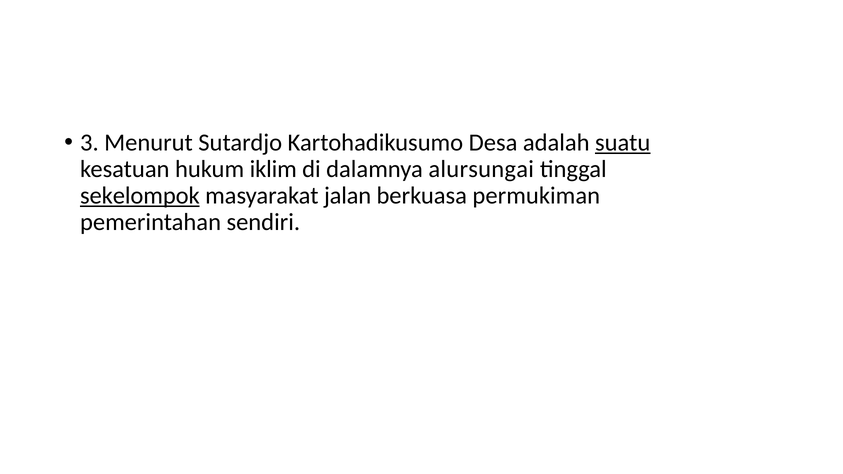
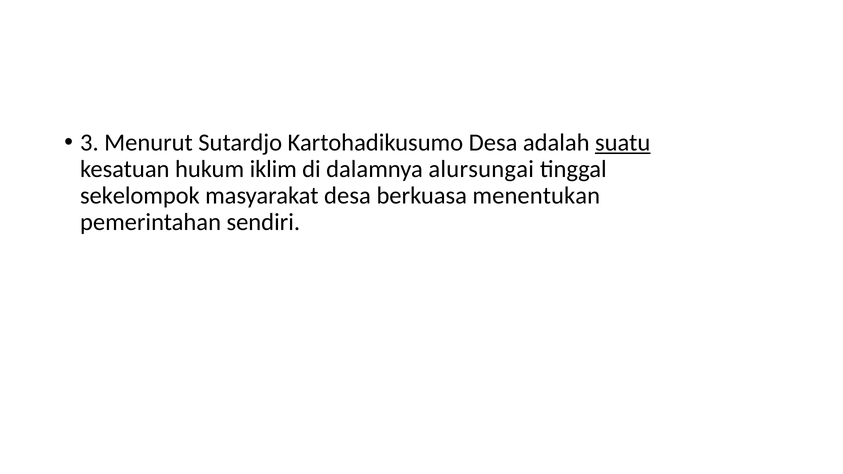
sekelompok underline: present -> none (140, 196)
masyarakat jalan: jalan -> desa (347, 196)
permukiman: permukiman -> menentukan (536, 196)
